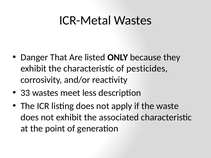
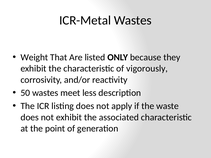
Danger: Danger -> Weight (34, 57)
pesticides: pesticides -> vigorously (147, 69)
33: 33 -> 50 (25, 93)
